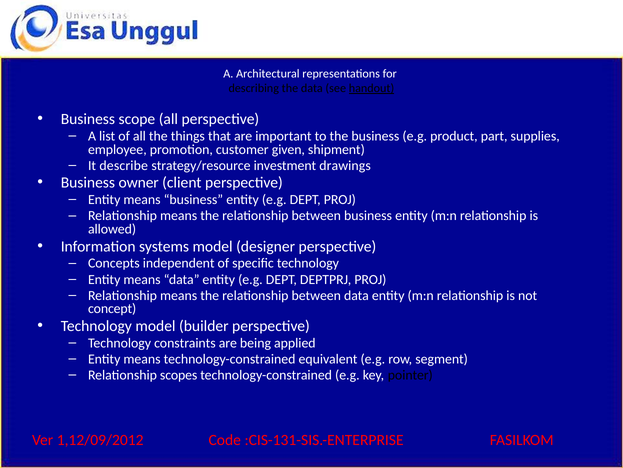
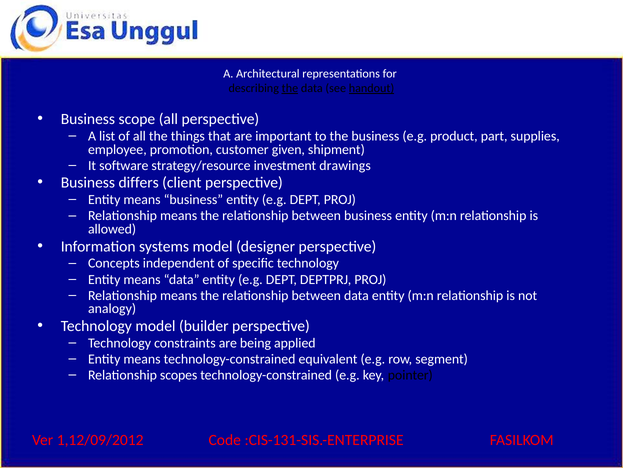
the underline: none -> present (290, 88)
describe: describe -> software (124, 165)
owner: owner -> differs (139, 182)
concept: concept -> analogy (112, 308)
